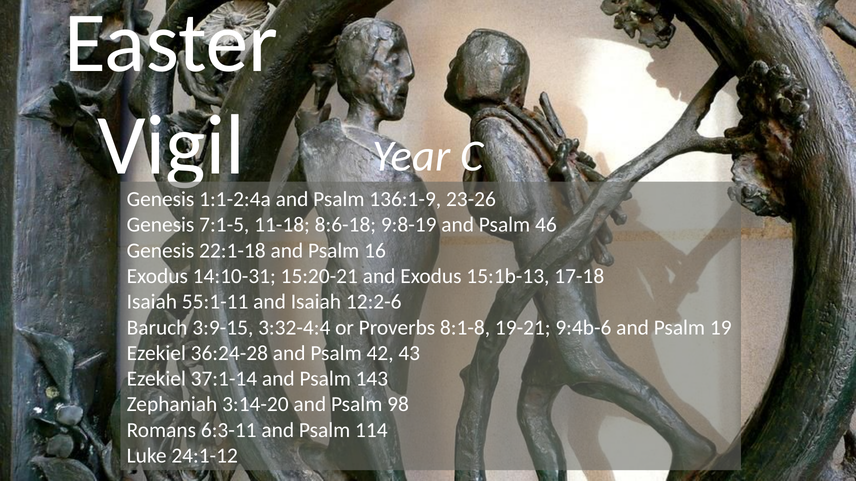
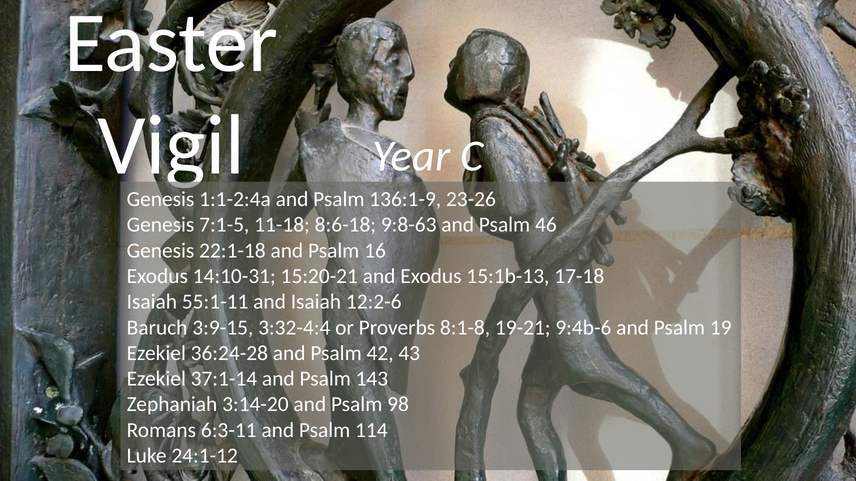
9:8-19: 9:8-19 -> 9:8-63 (409, 225)
